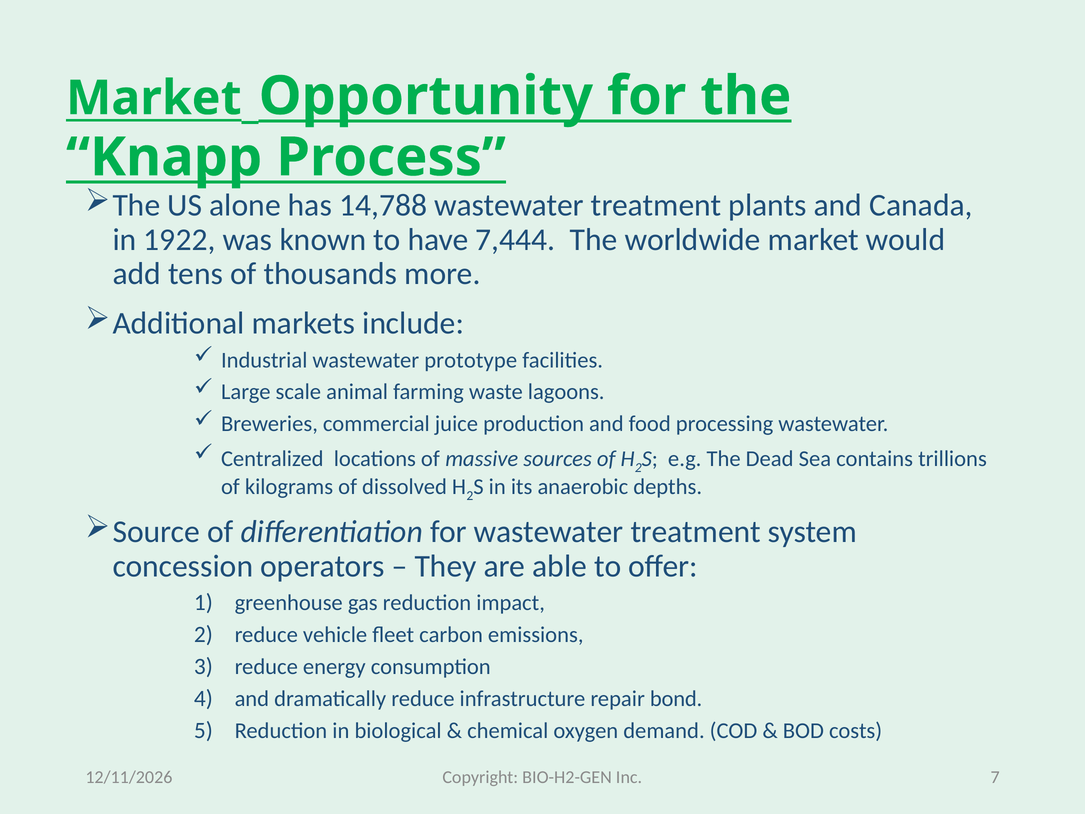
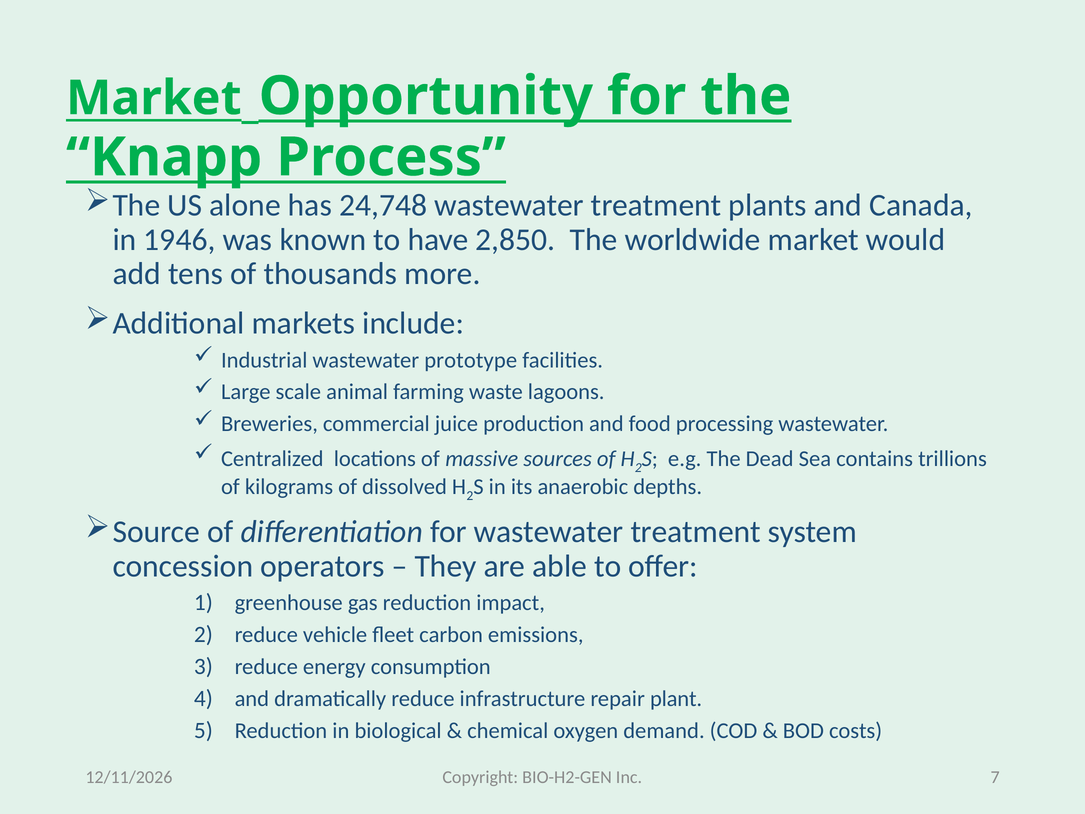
14,788: 14,788 -> 24,748 (383, 205)
1922: 1922 -> 1946 (179, 240)
7,444: 7,444 -> 2,850 (515, 240)
bond: bond -> plant (676, 699)
